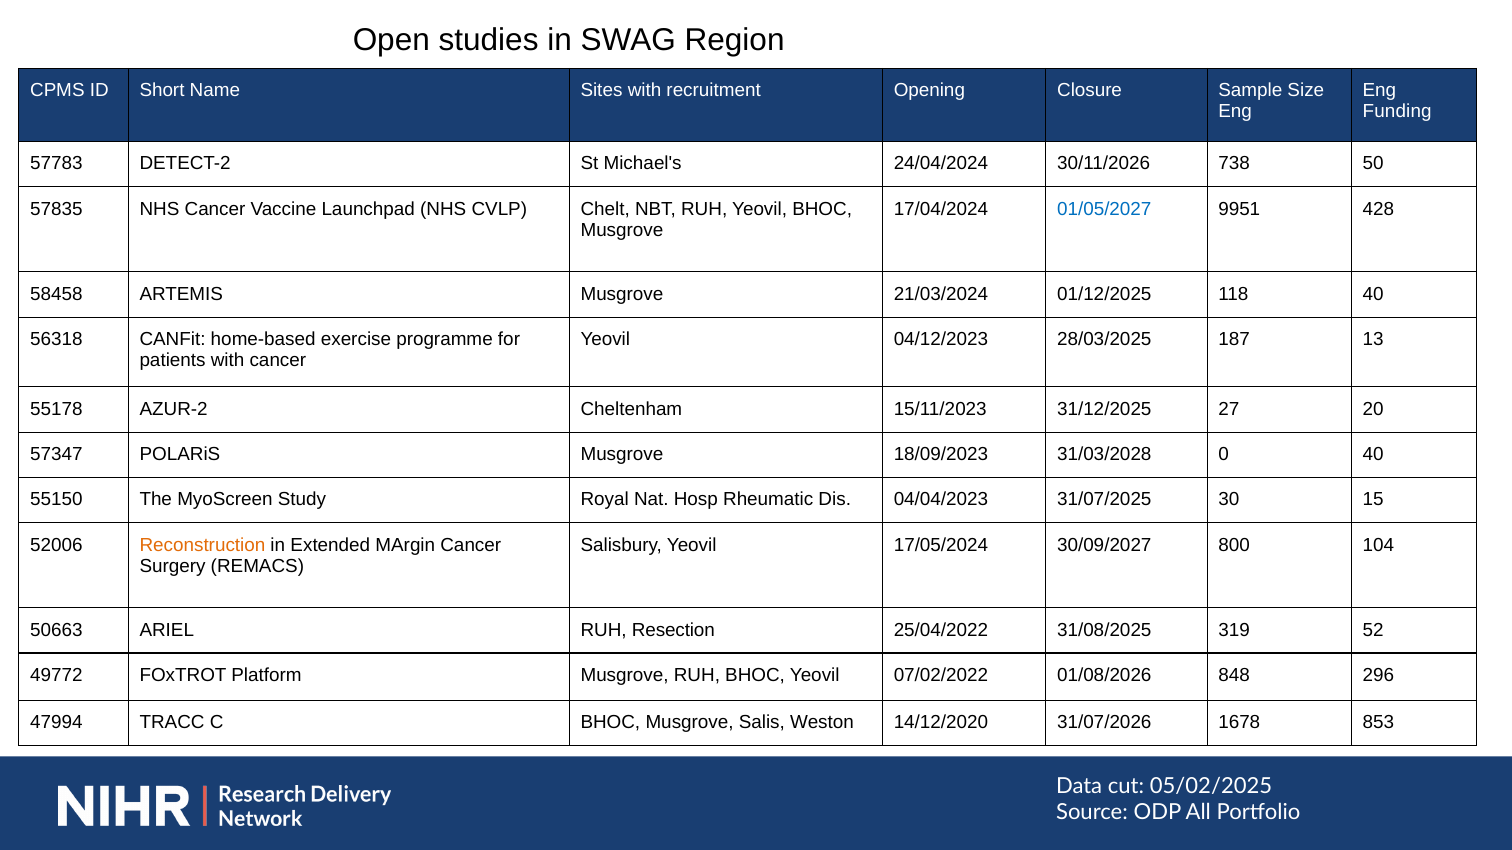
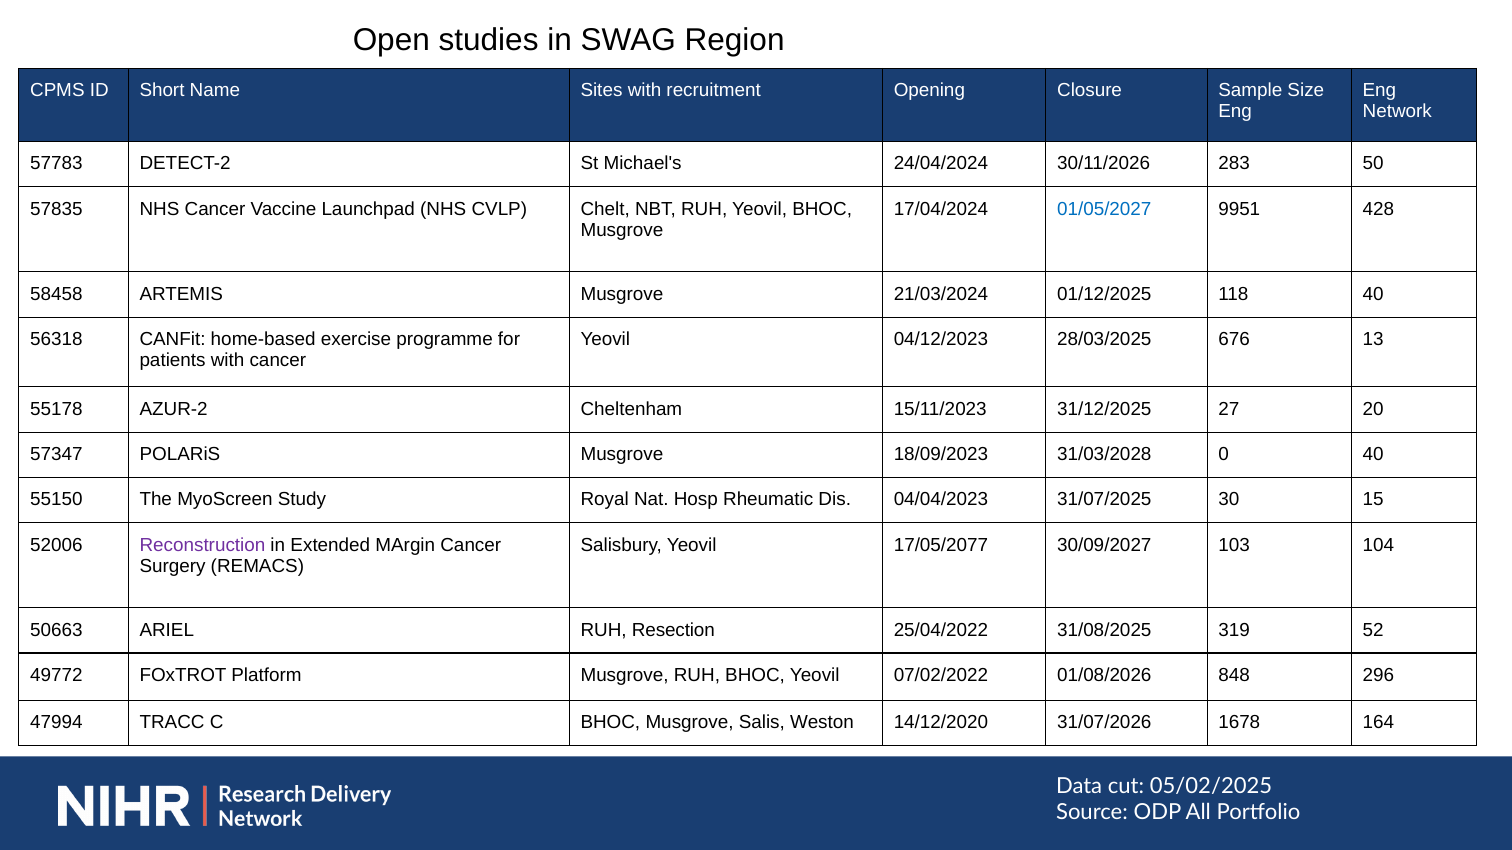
Funding: Funding -> Network (1397, 112)
738: 738 -> 283 (1234, 164)
187: 187 -> 676 (1234, 339)
Reconstruction colour: orange -> purple (202, 545)
17/05/2024: 17/05/2024 -> 17/05/2077 (941, 545)
800: 800 -> 103 (1234, 545)
853: 853 -> 164 (1378, 723)
